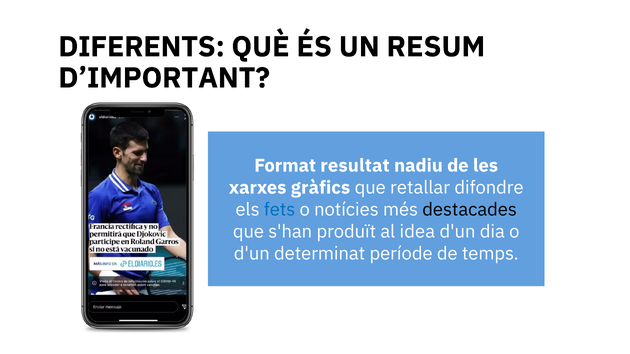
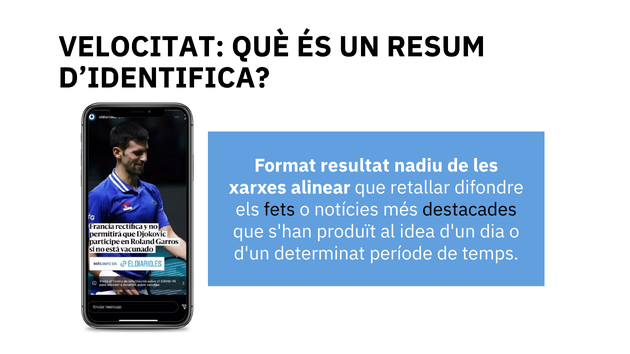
DIFERENTS: DIFERENTS -> VELOCITAT (142, 47)
D’IMPORTANT: D’IMPORTANT -> D’IDENTIFICA (164, 78)
gràfics: gràfics -> alinear (321, 188)
fets colour: blue -> black (280, 210)
